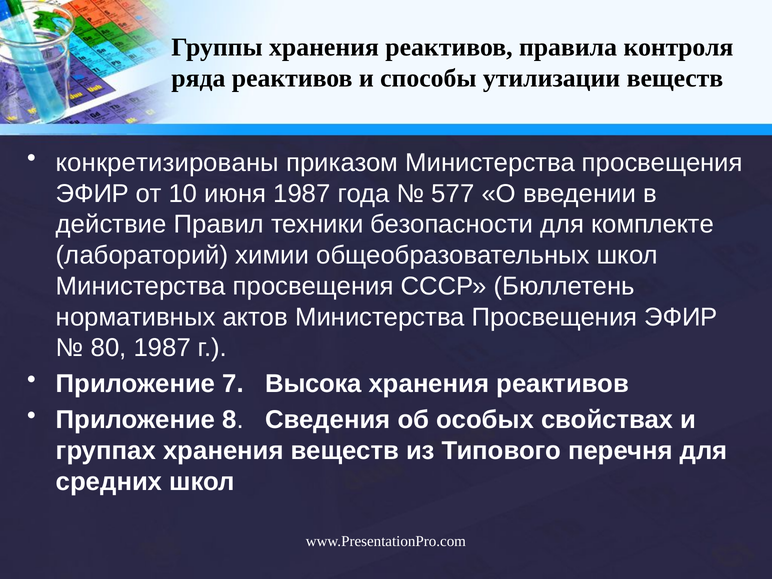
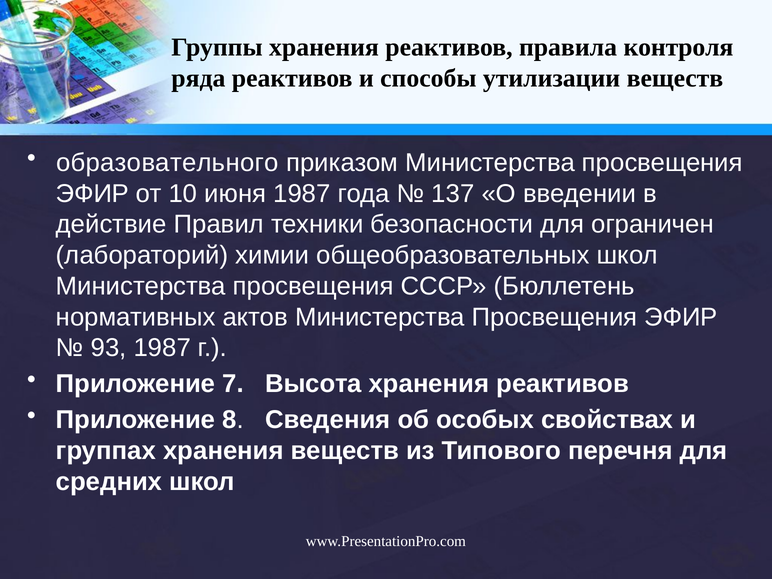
конкретизированы: конкретизированы -> образовательного (167, 163)
577: 577 -> 137 (453, 194)
комплекте: комплекте -> ограничен (653, 224)
80: 80 -> 93 (109, 348)
Высока: Высока -> Высота (313, 384)
